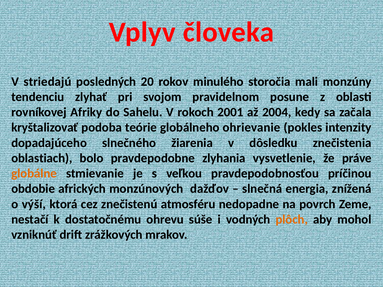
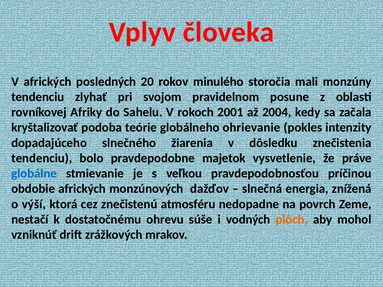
V striedajú: striedajú -> afrických (48, 82)
oblastiach: oblastiach -> tendenciu (42, 158)
zlyhania: zlyhania -> majetok (224, 158)
globálne colour: orange -> blue (34, 174)
